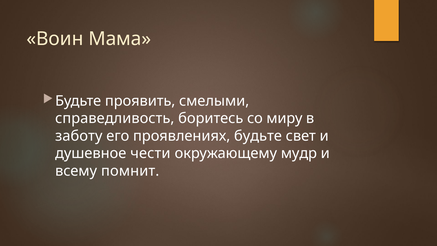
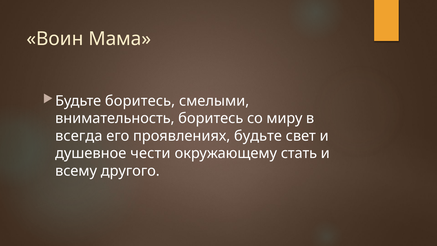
Будьте проявить: проявить -> боритесь (140, 101)
справедливость: справедливость -> внимательность (115, 118)
заботу: заботу -> всегда (79, 136)
мудр: мудр -> стать (299, 153)
помнит: помнит -> другого (130, 171)
